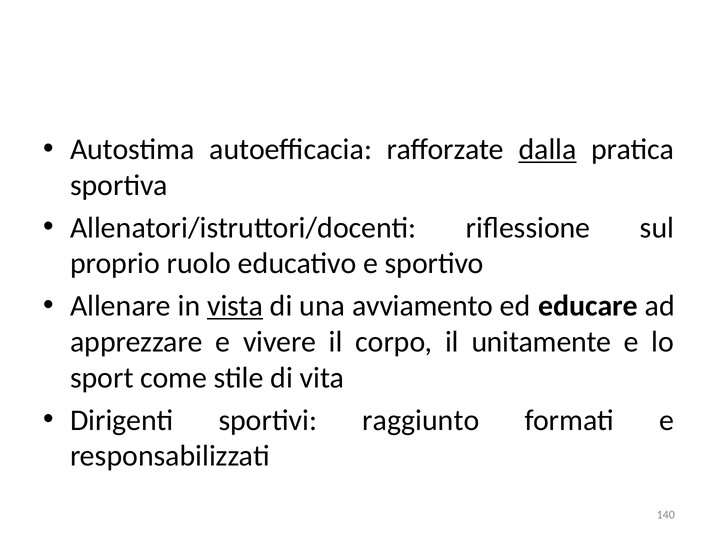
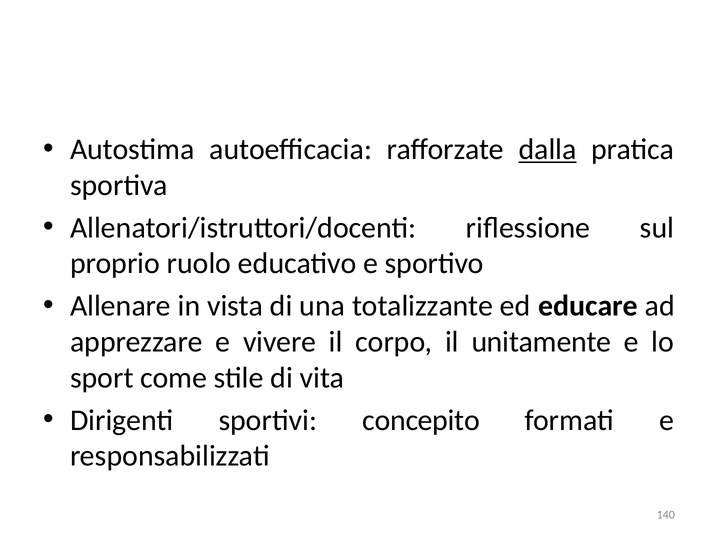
vista underline: present -> none (235, 306)
avviamento: avviamento -> totalizzante (423, 306)
raggiunto: raggiunto -> concepito (421, 420)
